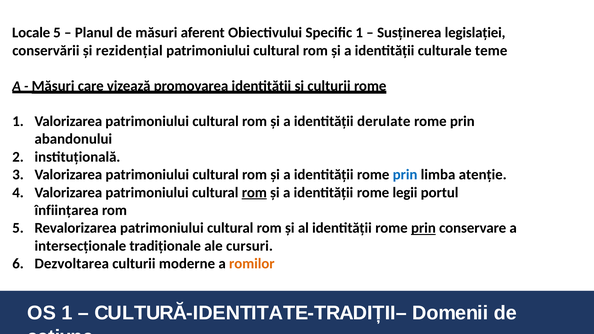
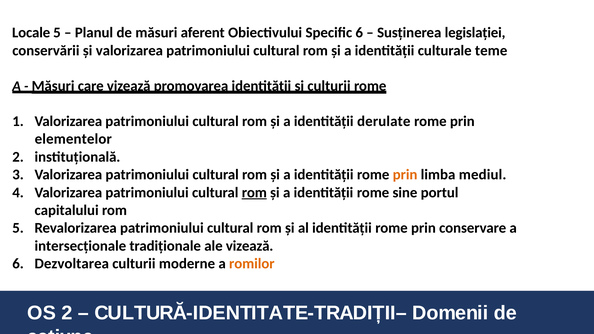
Specific 1: 1 -> 6 (359, 33)
și rezidențial: rezidențial -> valorizarea (129, 51)
abandonului: abandonului -> elementelor (73, 139)
prin colour: blue -> orange (405, 175)
atenție: atenție -> mediul (483, 175)
legii: legii -> sine (405, 193)
înființarea: înființarea -> capitalului (67, 210)
prin underline: present -> none (423, 228)
ale cursuri: cursuri -> vizează (250, 246)
OS 1: 1 -> 2 (67, 313)
